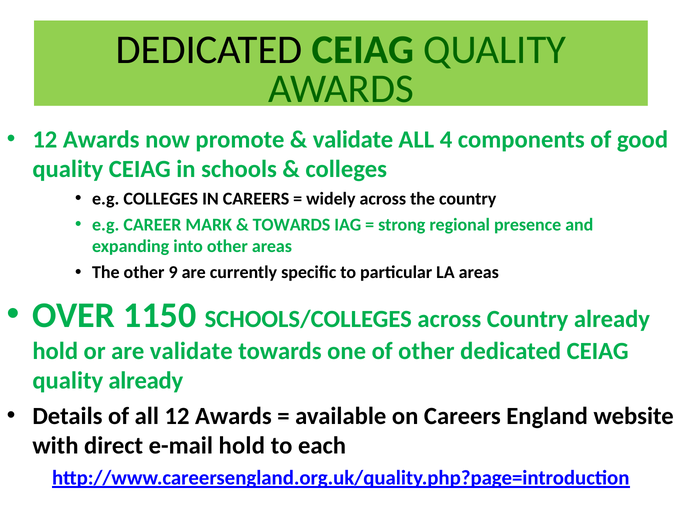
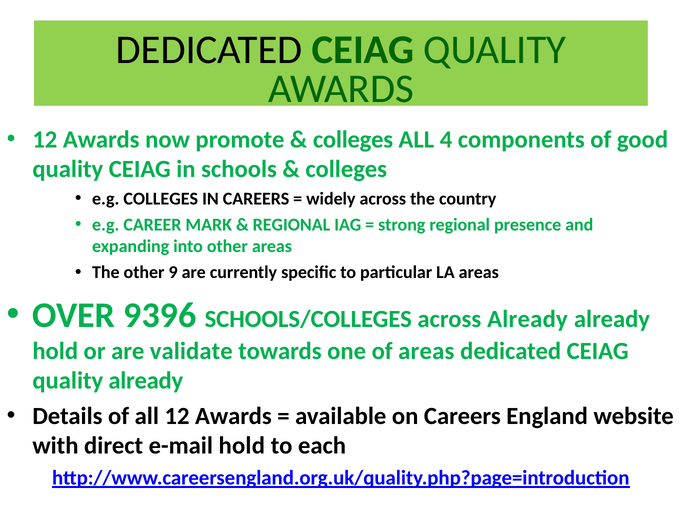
validate: validate -> colleges (353, 139)
TOWARDS: TOWARDS -> REGIONAL (291, 225)
1150: 1150 -> 9396 (160, 315)
across Country: Country -> Already (527, 319)
of other: other -> areas (426, 351)
